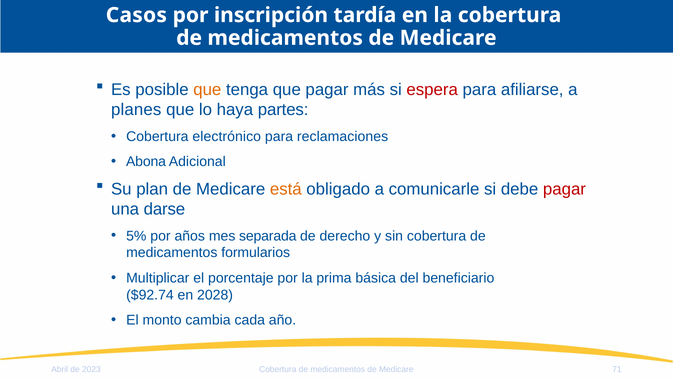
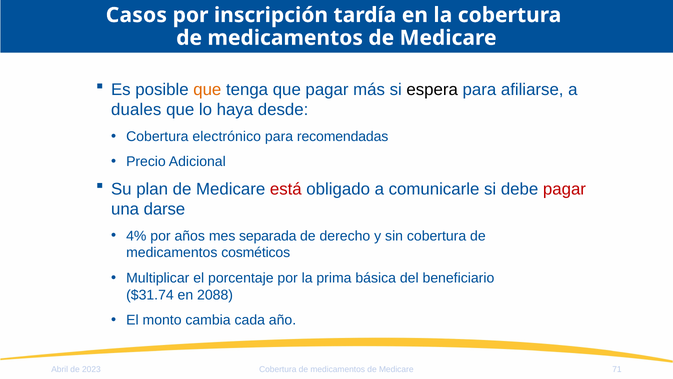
espera colour: red -> black (432, 90)
planes: planes -> duales (136, 110)
partes: partes -> desde (283, 110)
reclamaciones: reclamaciones -> recomendadas (343, 136)
Abona: Abona -> Precio (146, 162)
está colour: orange -> red (286, 189)
5%: 5% -> 4% (136, 236)
formularios: formularios -> cosméticos (256, 253)
$92.74: $92.74 -> $31.74 (150, 295)
2028: 2028 -> 2088 (215, 295)
